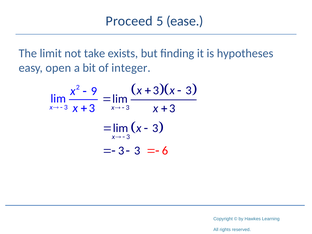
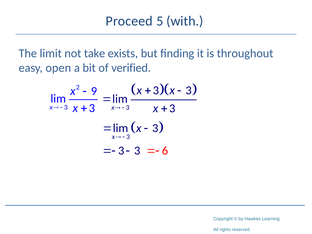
ease: ease -> with (185, 21)
hypotheses: hypotheses -> throughout (245, 53)
integer: integer -> verified (131, 68)
